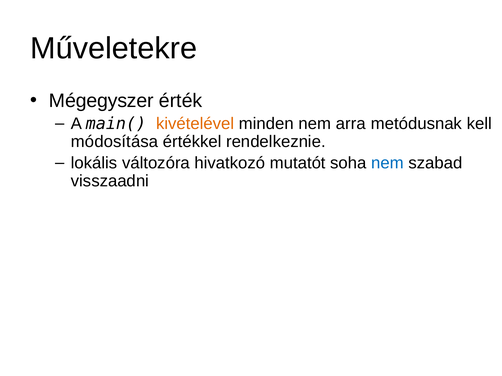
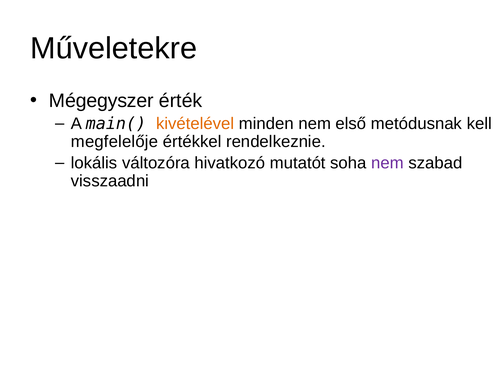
arra: arra -> első (351, 124)
módosítása: módosítása -> megfelelője (115, 142)
nem colour: blue -> purple (387, 163)
